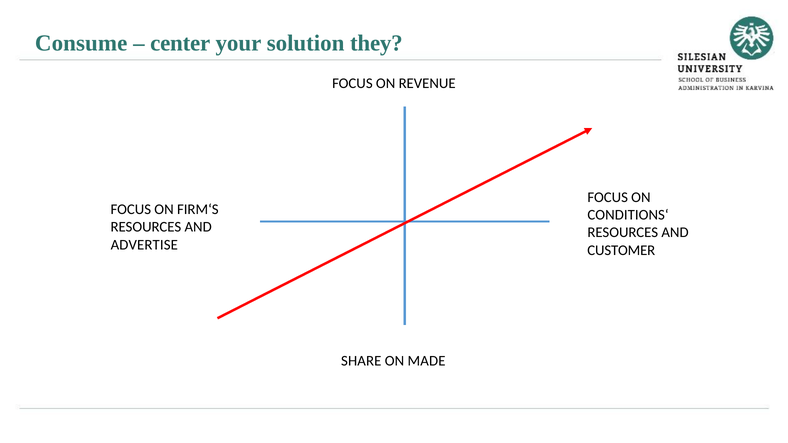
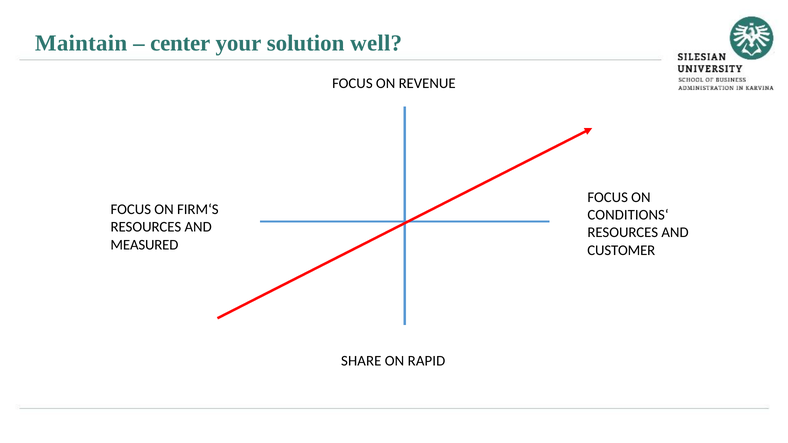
Consume: Consume -> Maintain (81, 43)
they: they -> well (376, 43)
ADVERTISE: ADVERTISE -> MEASURED (144, 245)
MADE: MADE -> RAPID (427, 361)
